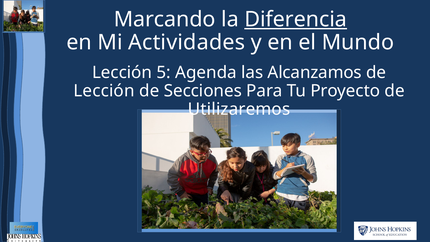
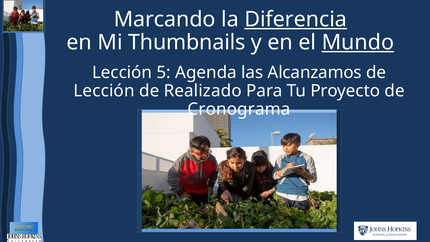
Actividades: Actividades -> Thumbnails (187, 42)
Mundo underline: none -> present (358, 42)
Secciones: Secciones -> Realizado (203, 91)
Utilizaremos: Utilizaremos -> Cronograma (239, 109)
